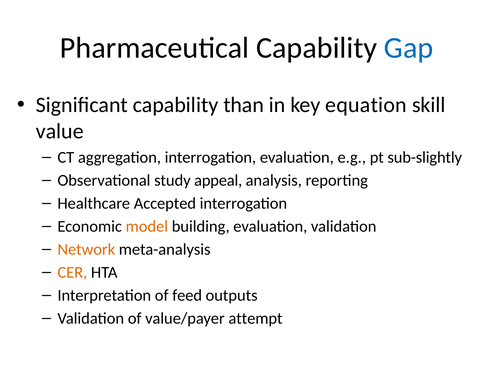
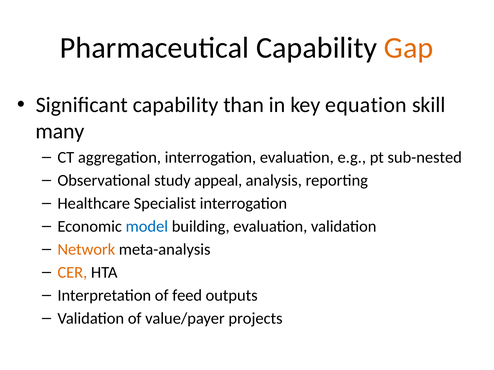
Gap colour: blue -> orange (409, 48)
value: value -> many (60, 132)
sub-slightly: sub-slightly -> sub-nested (425, 158)
Accepted: Accepted -> Specialist (165, 204)
model colour: orange -> blue (147, 227)
attempt: attempt -> projects (255, 319)
